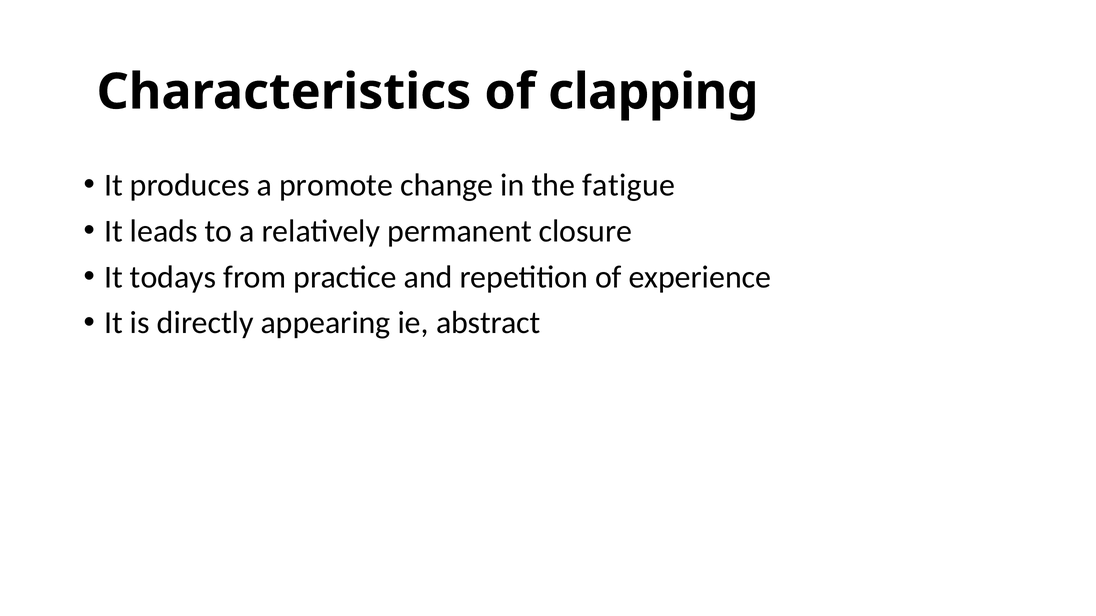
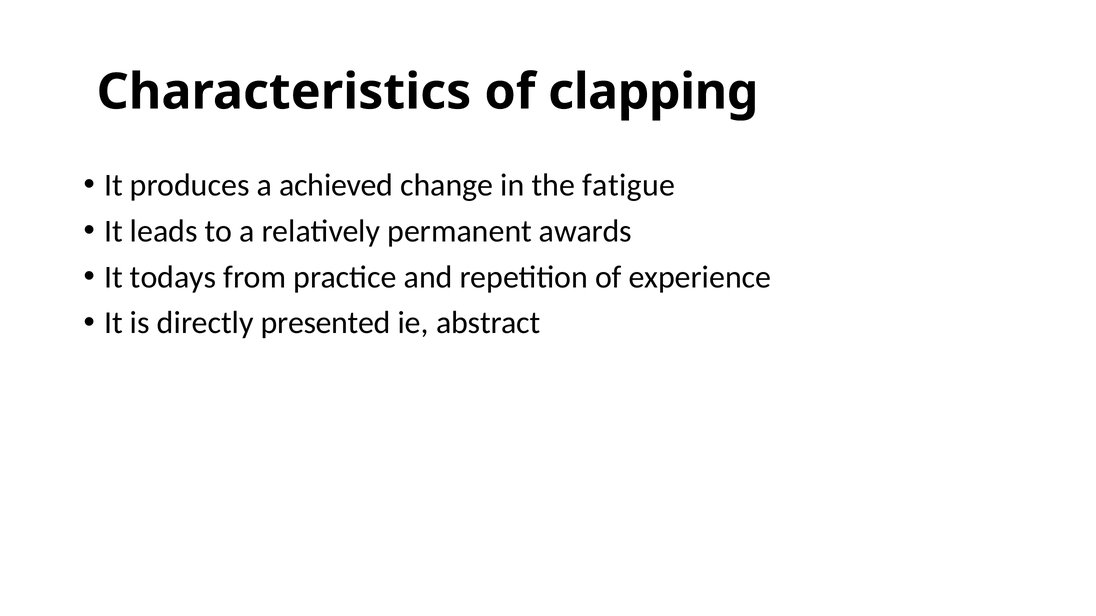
promote: promote -> achieved (336, 185)
closure: closure -> awards (585, 231)
appearing: appearing -> presented (326, 323)
